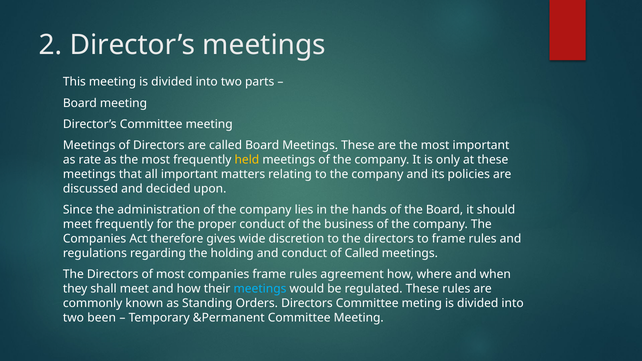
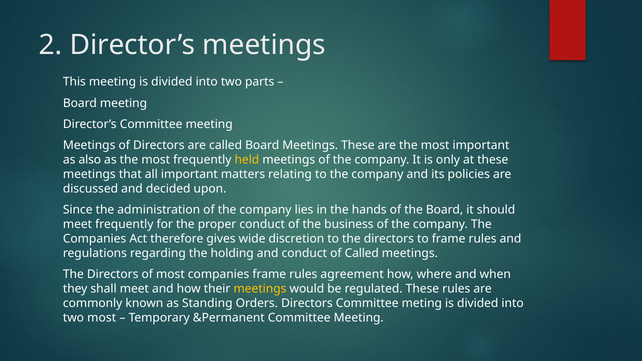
rate: rate -> also (90, 160)
meetings colour: light blue -> yellow (260, 289)
two been: been -> most (102, 318)
